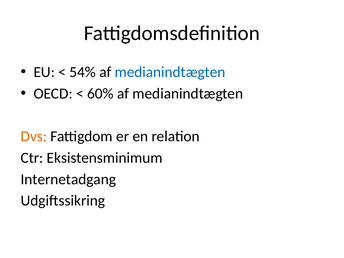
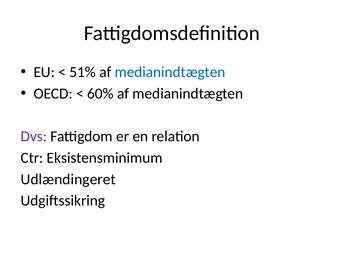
54%: 54% -> 51% (83, 72)
Dvs colour: orange -> purple (34, 136)
Internetadgang: Internetadgang -> Udlændingeret (68, 179)
